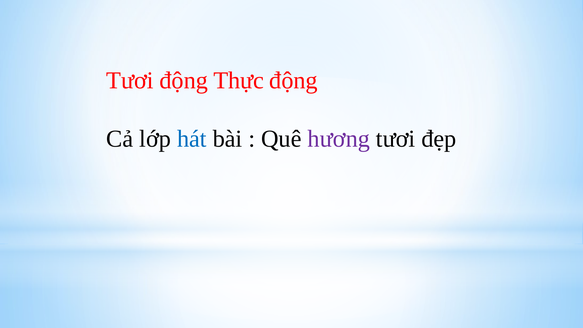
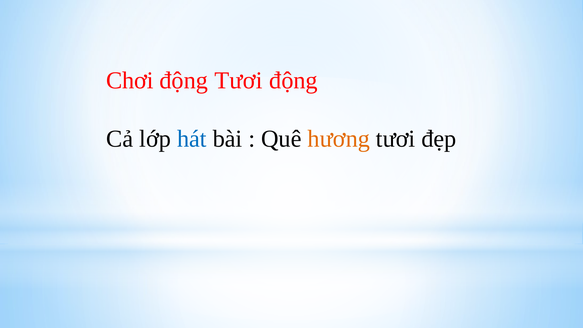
Tươi: Tươi -> Chơi (130, 80)
động Thực: Thực -> Tươi (238, 80)
hương colour: purple -> orange (339, 139)
